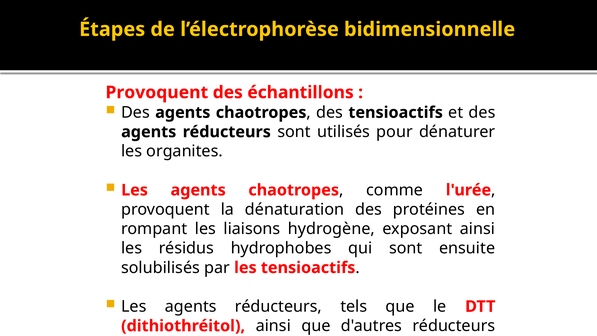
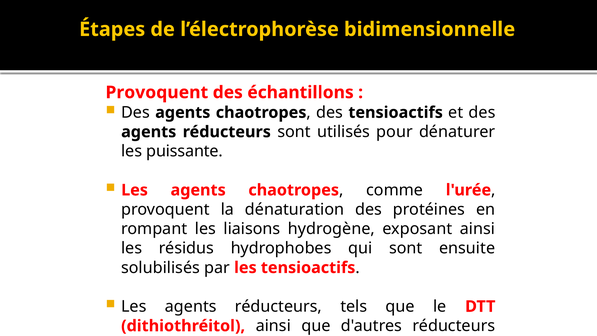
organites: organites -> puissante (185, 151)
